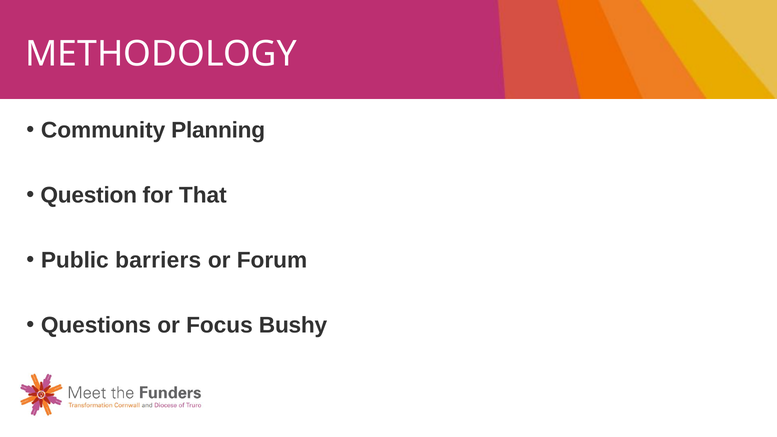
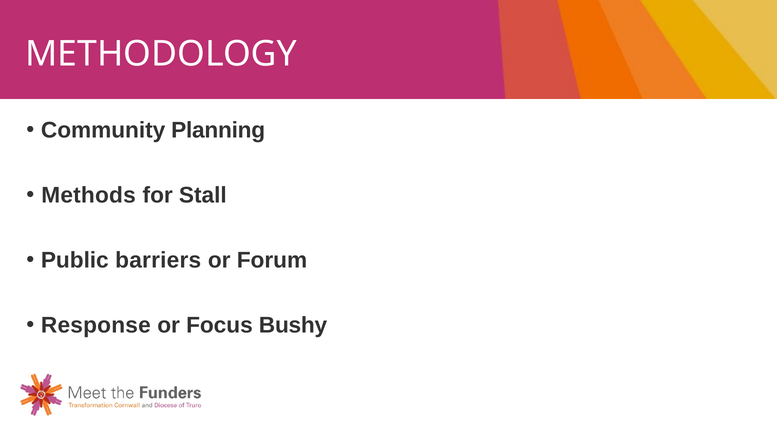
Question: Question -> Methods (89, 195)
That: That -> Stall (203, 195)
Questions: Questions -> Response (96, 325)
